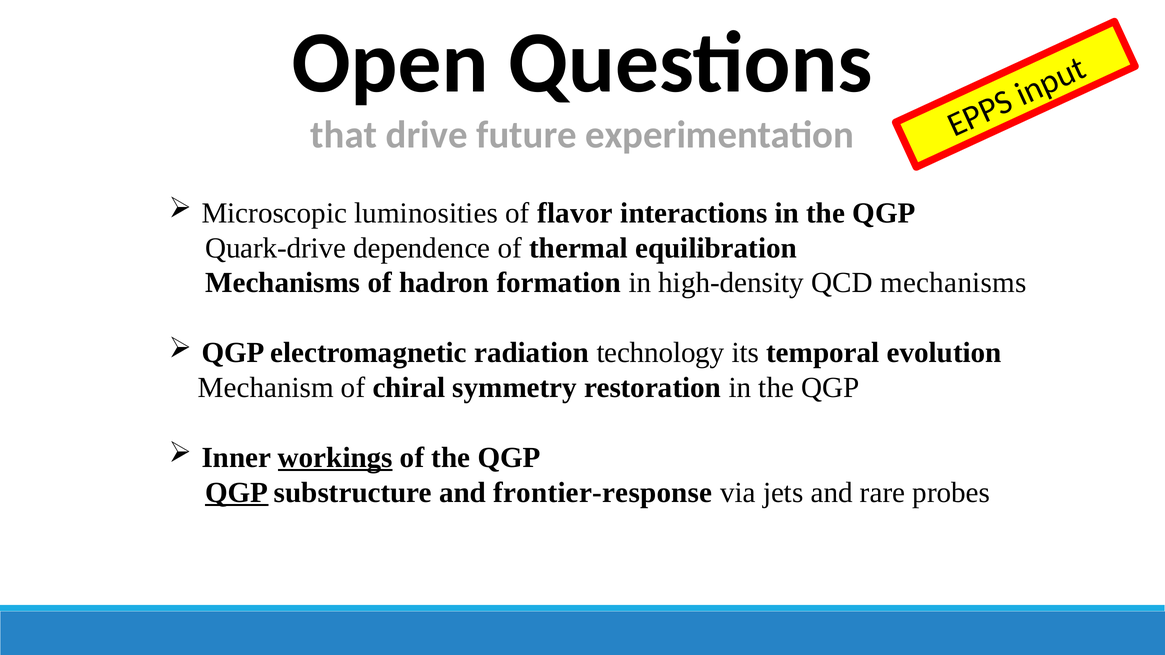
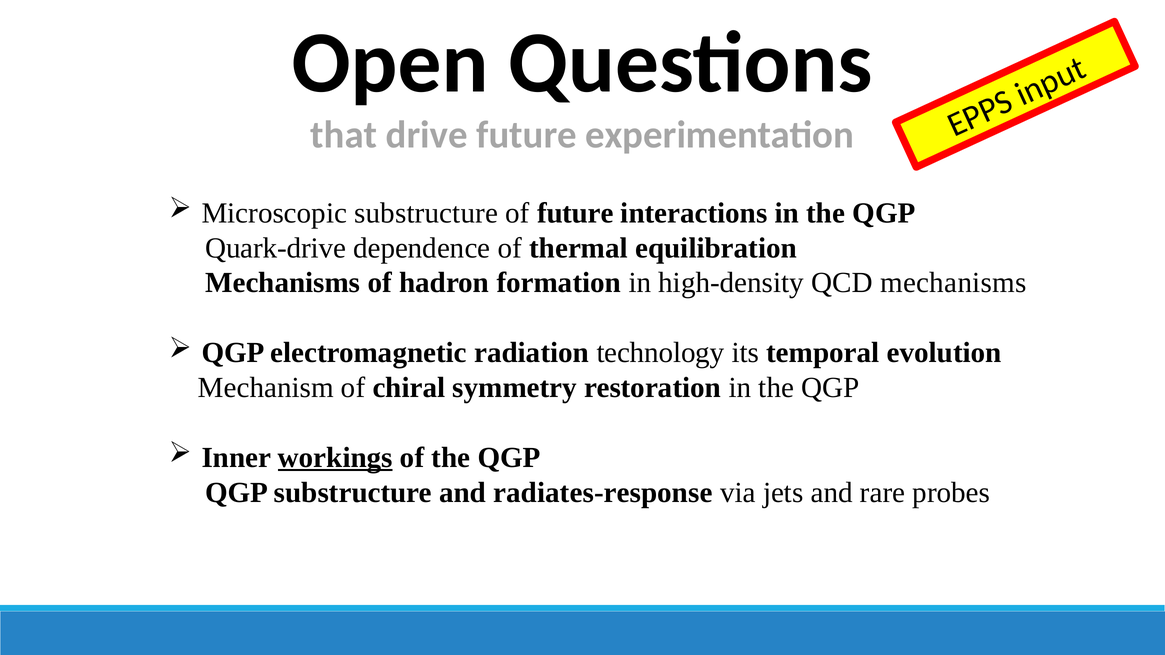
Microscopic luminosities: luminosities -> substructure (426, 213)
of flavor: flavor -> future (575, 213)
QGP underline: present -> none (237, 493)
frontier-response: frontier-response -> radiates-response (603, 493)
